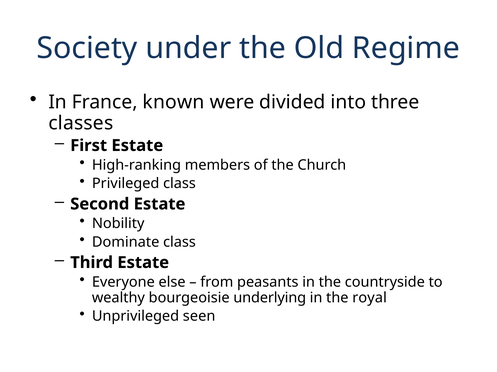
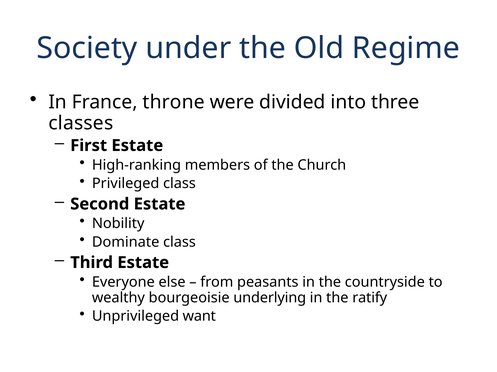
known: known -> throne (174, 102)
royal: royal -> ratify (370, 298)
seen: seen -> want (199, 317)
